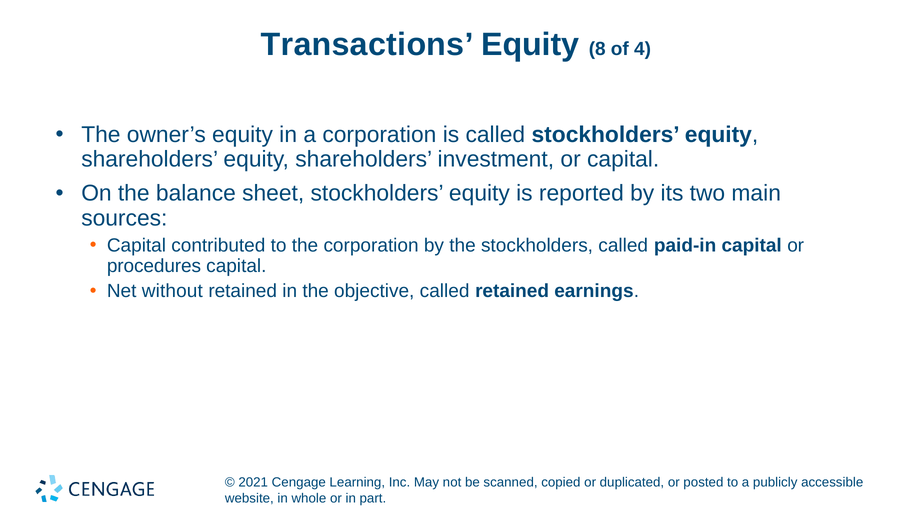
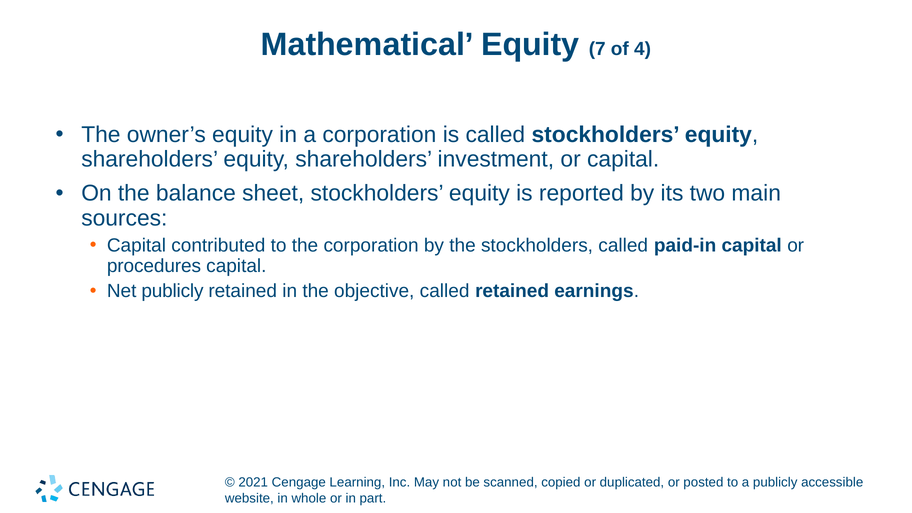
Transactions: Transactions -> Mathematical (367, 45)
8: 8 -> 7 (597, 49)
Net without: without -> publicly (172, 291)
